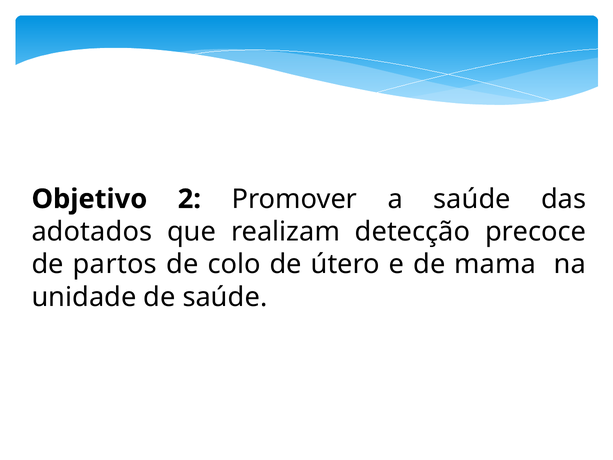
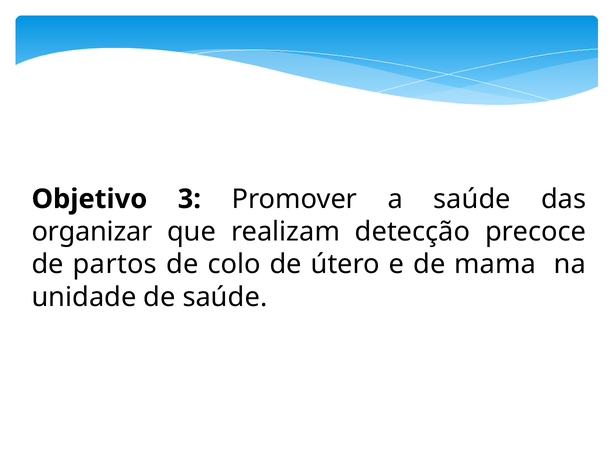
2: 2 -> 3 (189, 199)
adotados: adotados -> organizar (92, 232)
